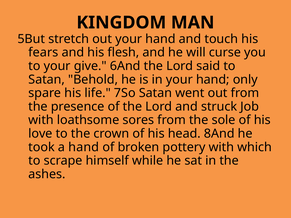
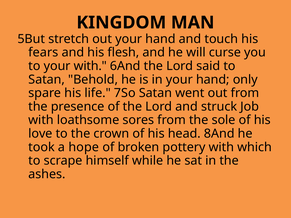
your give: give -> with (90, 66)
a hand: hand -> hope (84, 147)
